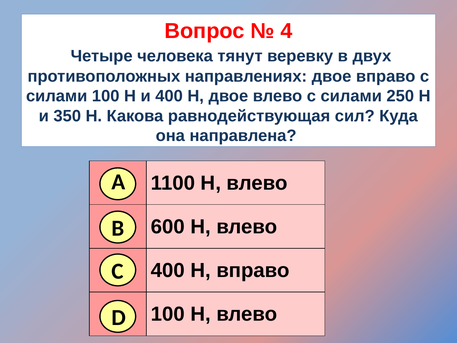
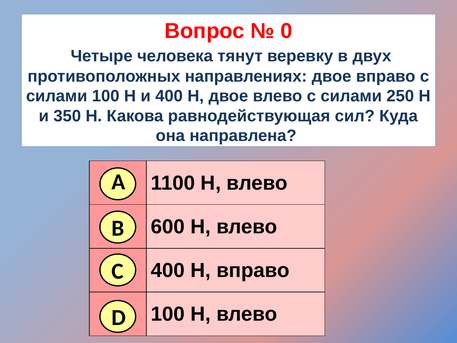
4: 4 -> 0 (286, 31)
